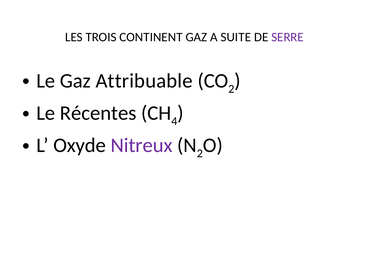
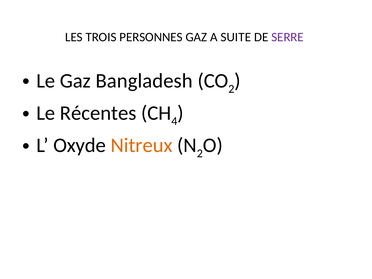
CONTINENT: CONTINENT -> PERSONNES (151, 37)
Attribuable: Attribuable -> Bangladesh (144, 81)
Nitreux colour: purple -> orange (142, 145)
